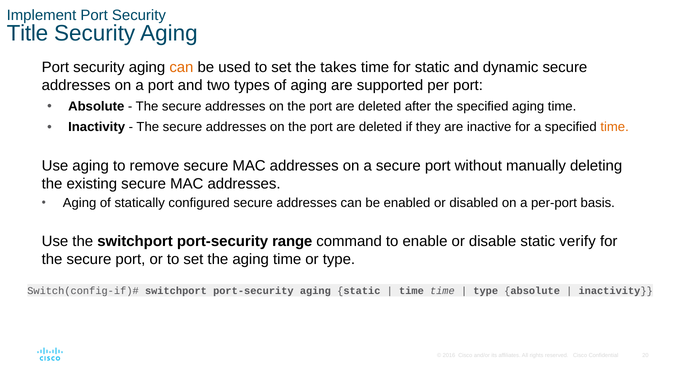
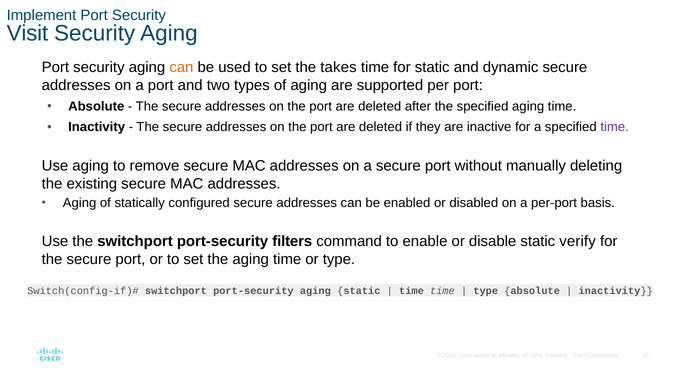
Title: Title -> Visit (27, 33)
time colour: orange -> purple (615, 127)
range: range -> filters (292, 241)
